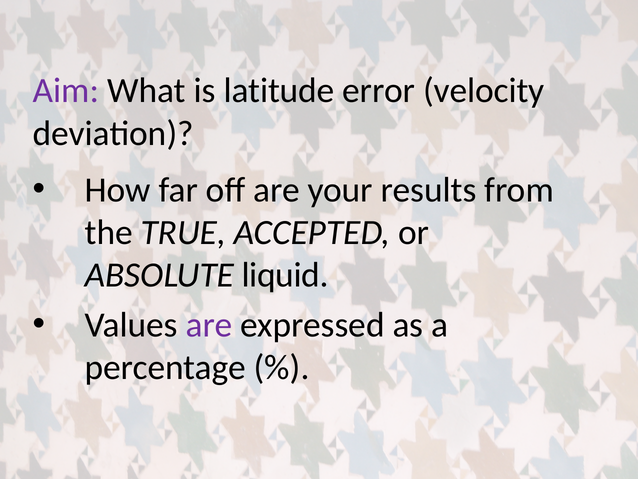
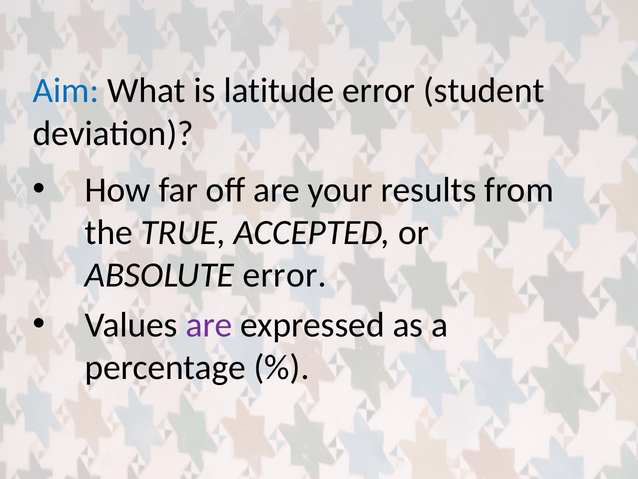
Aim colour: purple -> blue (66, 91)
velocity: velocity -> student (484, 91)
ABSOLUTE liquid: liquid -> error (285, 275)
